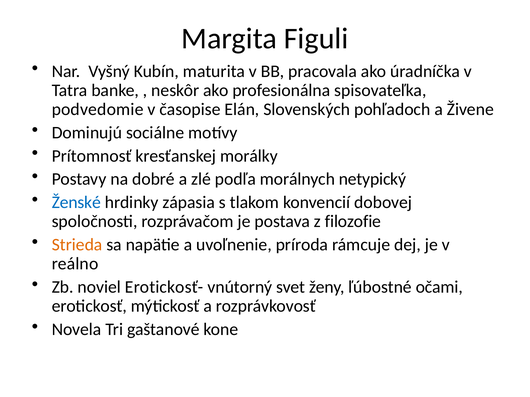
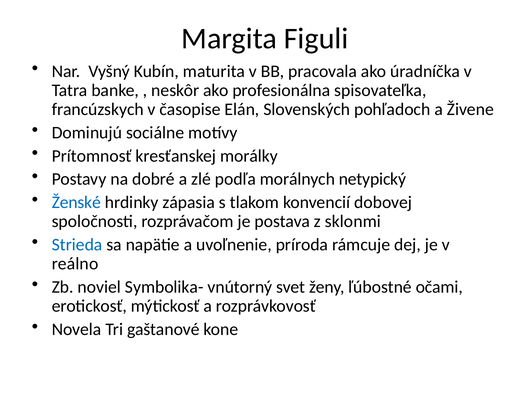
podvedomie: podvedomie -> francúzskych (98, 109)
filozofie: filozofie -> sklonmi (353, 222)
Strieda colour: orange -> blue (77, 245)
Erotickosť-: Erotickosť- -> Symbolika- (164, 287)
